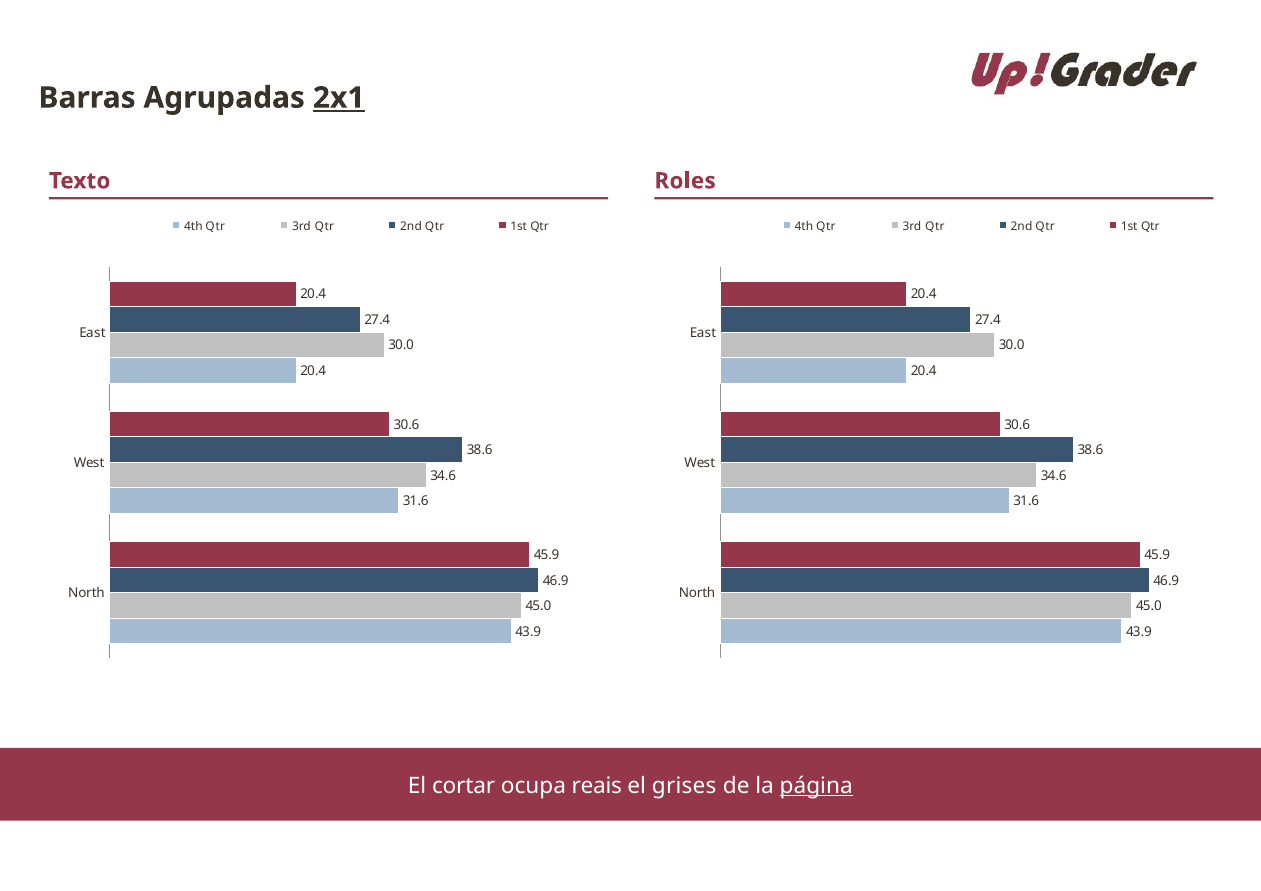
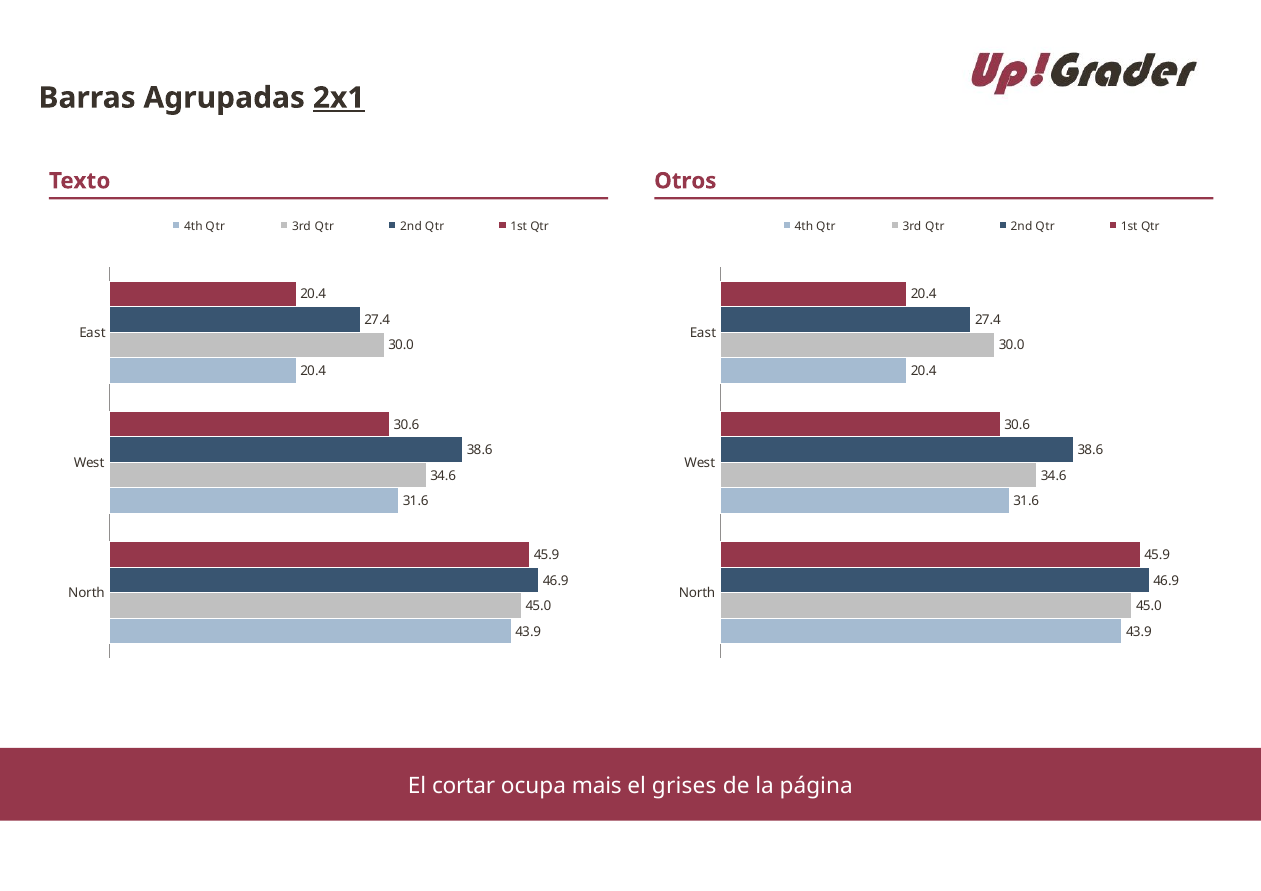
Roles: Roles -> Otros (685, 181)
reais: reais -> mais (597, 786)
página underline: present -> none (816, 786)
